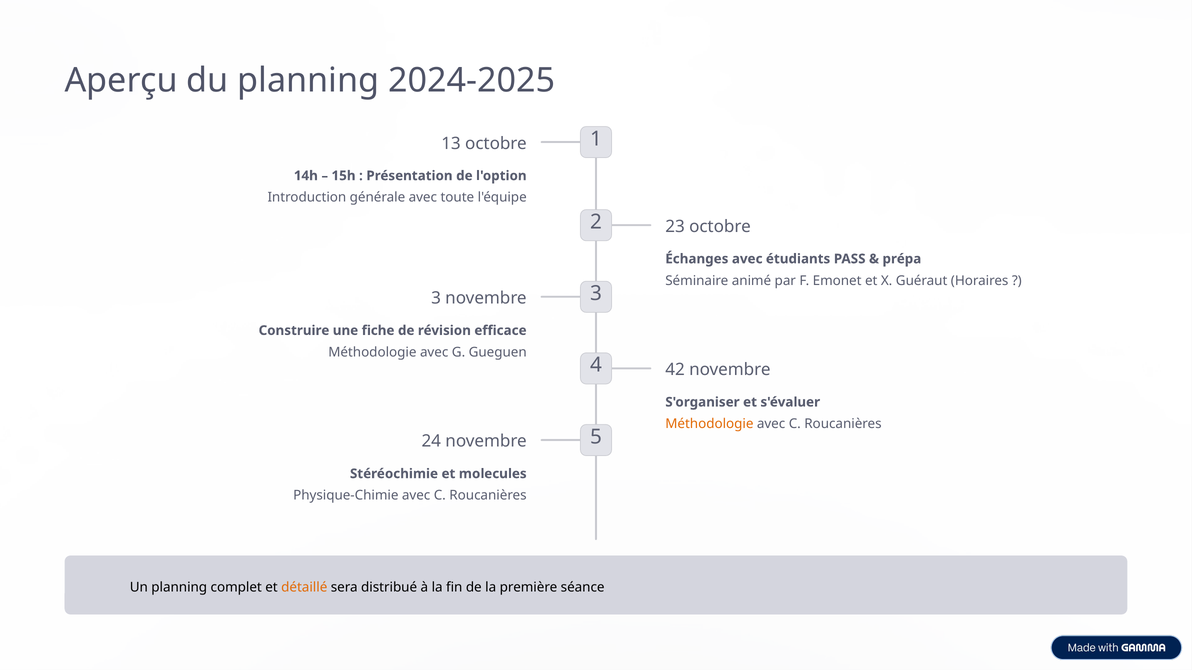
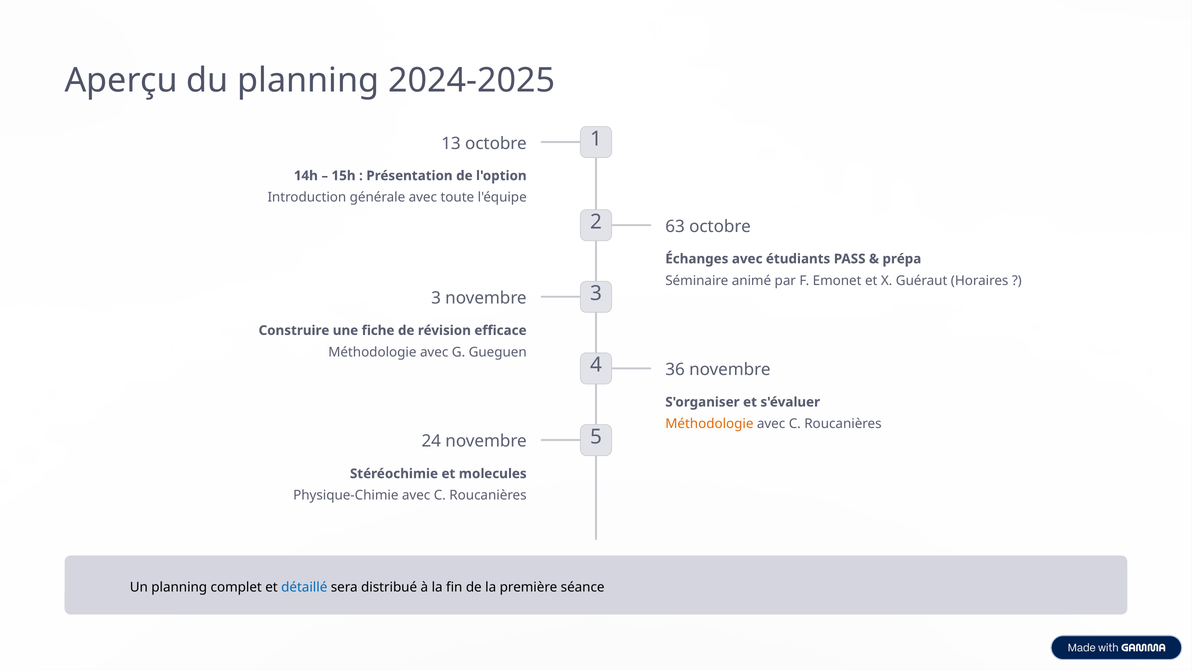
23: 23 -> 63 (675, 227)
42: 42 -> 36 (675, 370)
détaillé colour: orange -> blue (304, 588)
